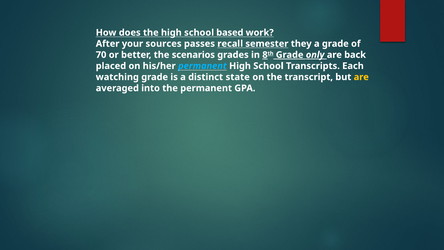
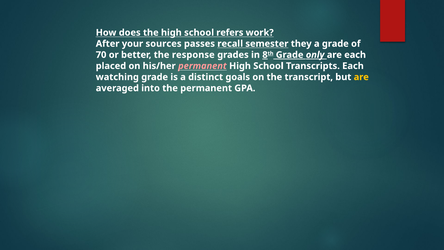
based: based -> refers (230, 33)
scenarios: scenarios -> response (193, 55)
are back: back -> each (355, 55)
permanent colour: light blue -> pink (202, 66)
state: state -> goals (238, 77)
